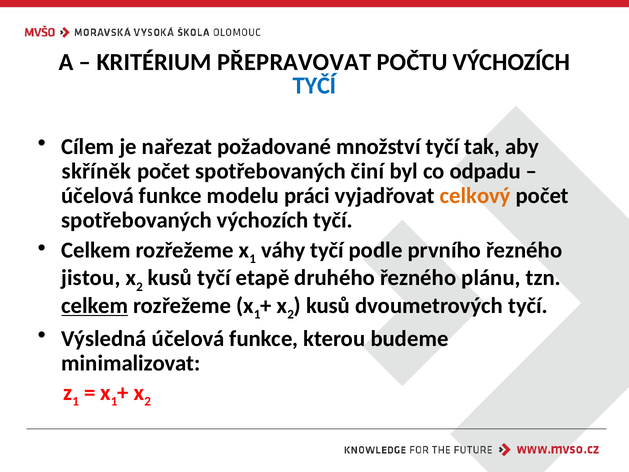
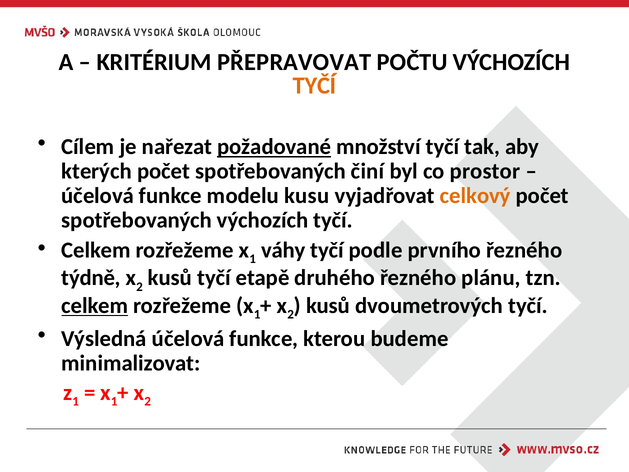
TYČÍ colour: blue -> orange (315, 86)
požadované underline: none -> present (274, 147)
skříněk: skříněk -> kterých (97, 171)
odpadu: odpadu -> prostor (485, 171)
práci: práci -> kusu (307, 196)
jistou: jistou -> týdně (91, 278)
